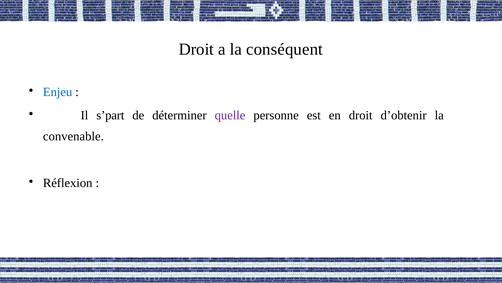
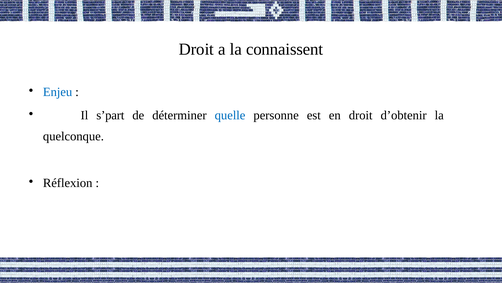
conséquent: conséquent -> connaissent (285, 49)
quelle colour: purple -> blue (230, 115)
convenable: convenable -> quelconque (73, 136)
